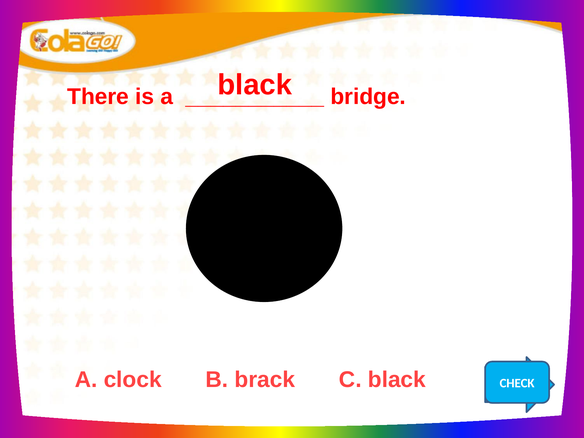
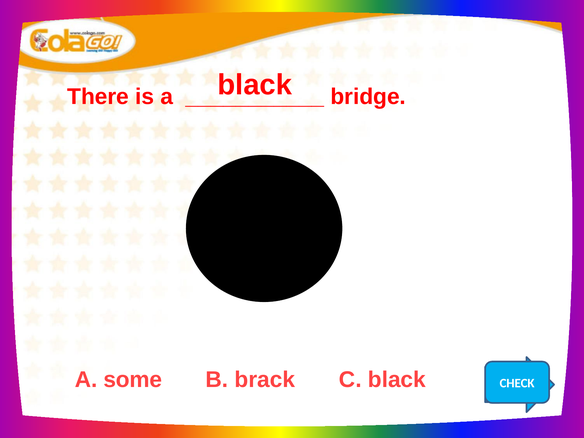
clock: clock -> some (133, 380)
